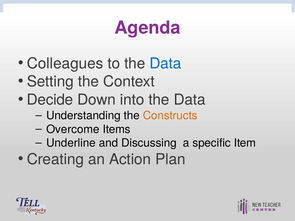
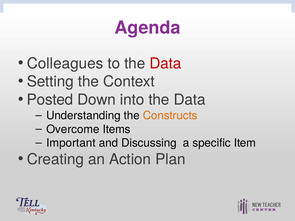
Data colour: blue -> red (165, 63)
Decide: Decide -> Posted (50, 100)
Underline: Underline -> Important (71, 143)
